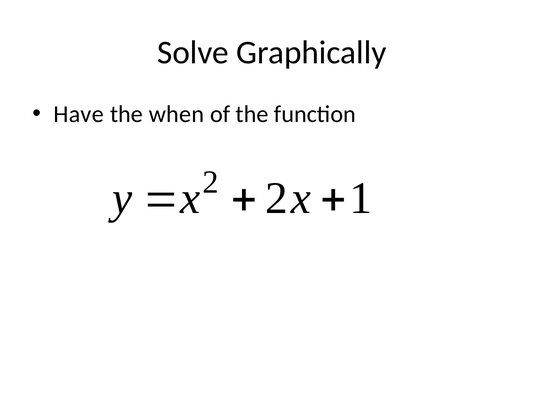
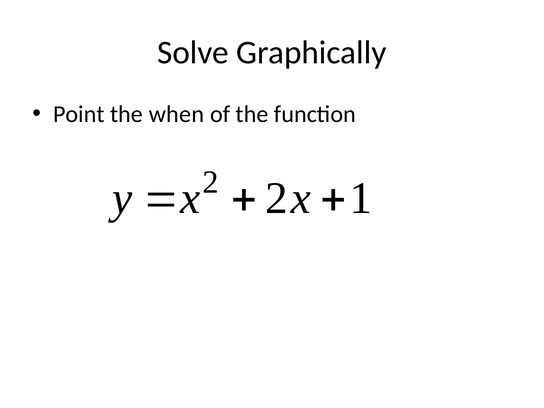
Have: Have -> Point (79, 114)
